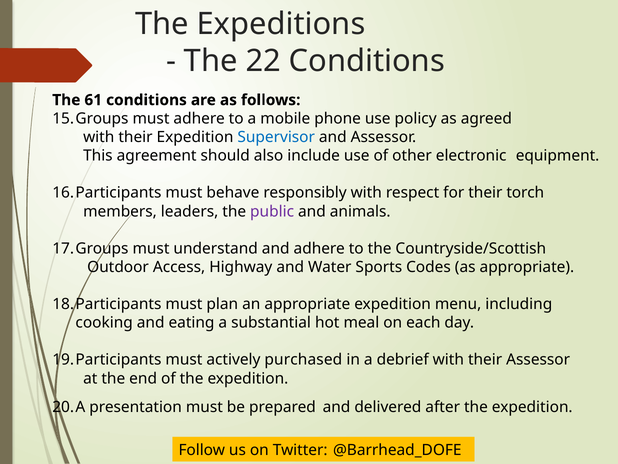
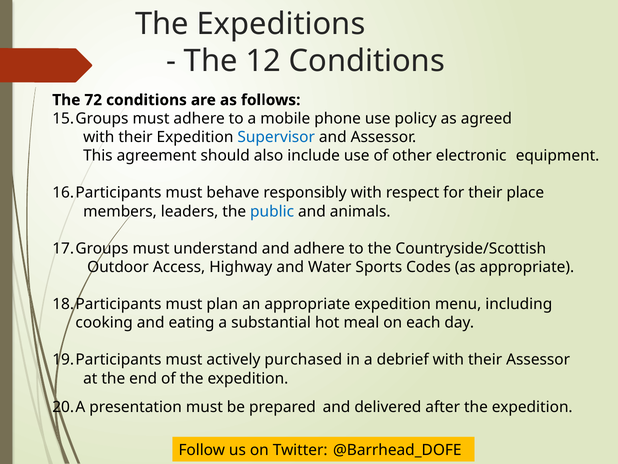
22: 22 -> 12 (263, 61)
61: 61 -> 72 (93, 100)
torch: torch -> place (525, 193)
public colour: purple -> blue (272, 211)
